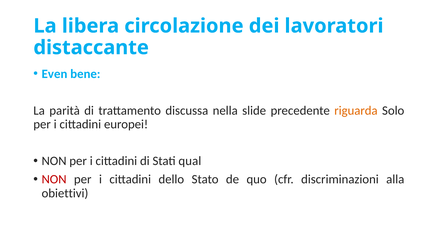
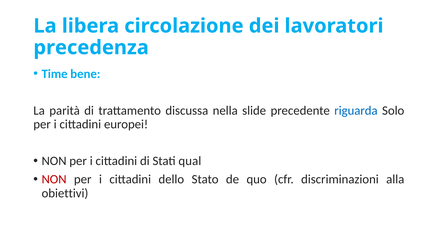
distaccante: distaccante -> precedenza (91, 48)
Even: Even -> Time (55, 74)
riguarda colour: orange -> blue (356, 111)
